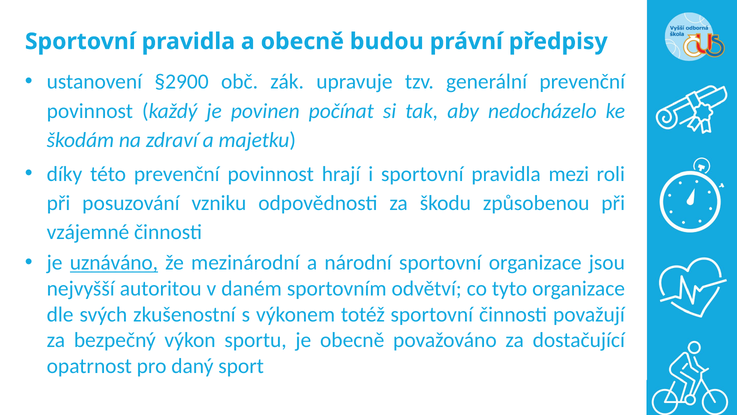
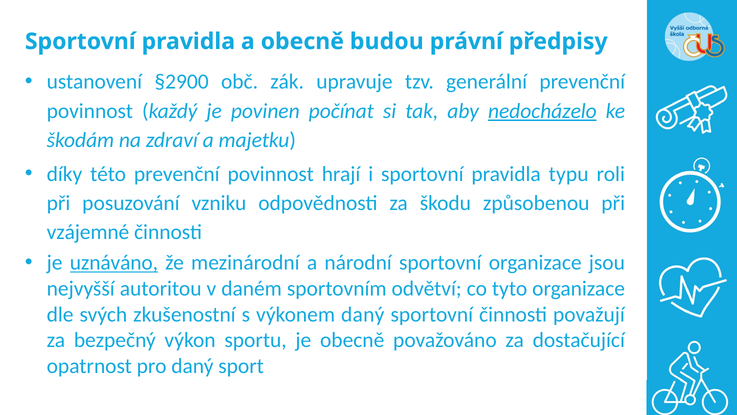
nedocházelo underline: none -> present (542, 111)
mezi: mezi -> typu (569, 174)
výkonem totéž: totéž -> daný (363, 314)
